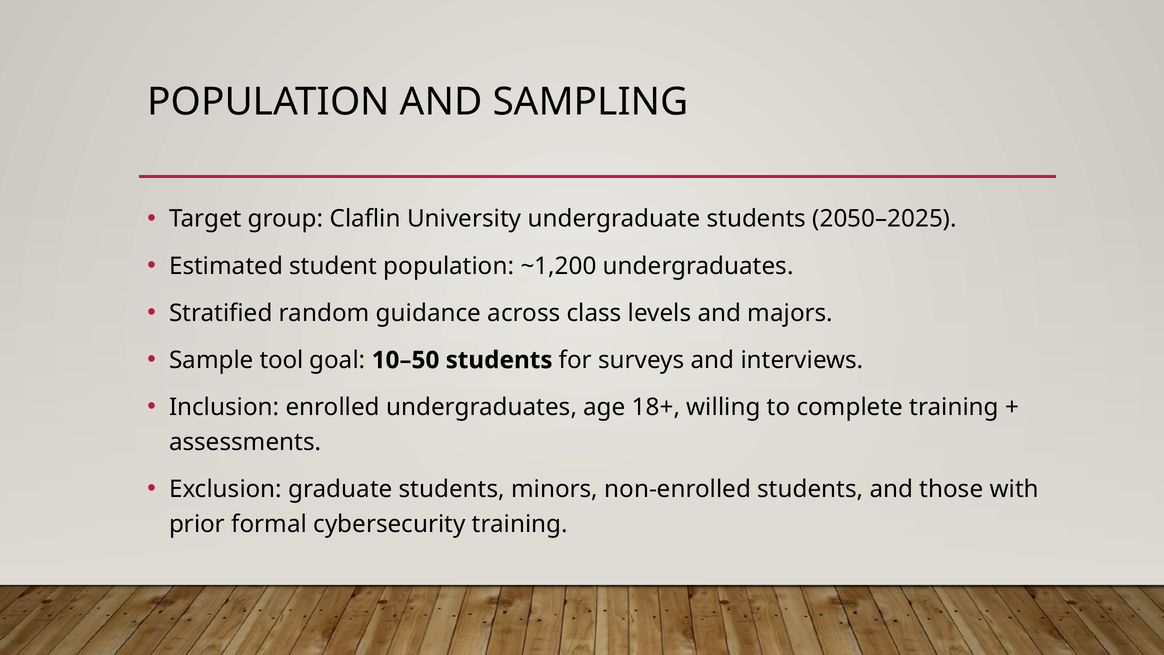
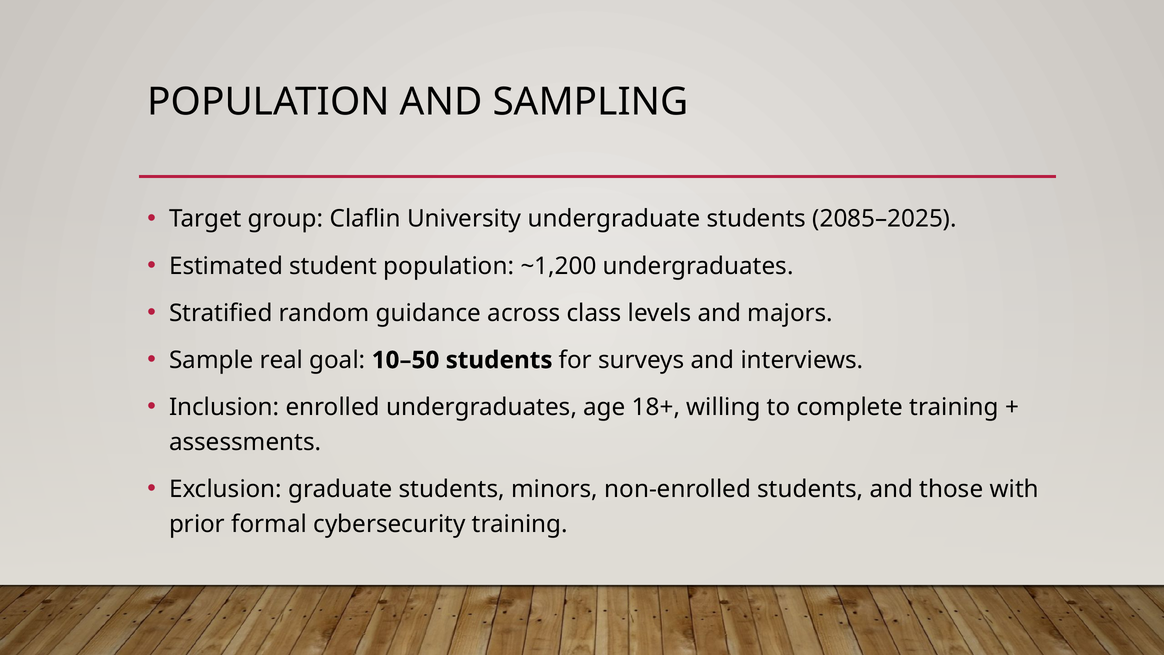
2050–2025: 2050–2025 -> 2085–2025 (885, 219)
tool: tool -> real (282, 360)
